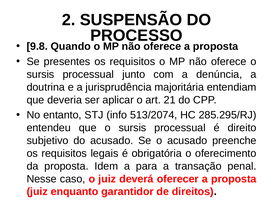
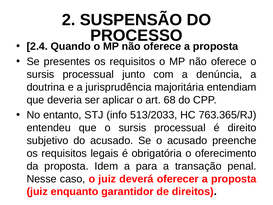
9.8: 9.8 -> 2.4 (37, 46)
21: 21 -> 68 (170, 100)
513/2074: 513/2074 -> 513/2033 (154, 115)
285.295/RJ: 285.295/RJ -> 763.365/RJ (228, 115)
